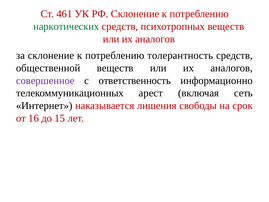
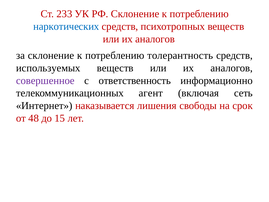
461: 461 -> 233 (64, 14)
наркотических colour: green -> blue (66, 26)
общественной: общественной -> используемых (48, 68)
арест: арест -> агент (151, 93)
16: 16 -> 48 (34, 118)
